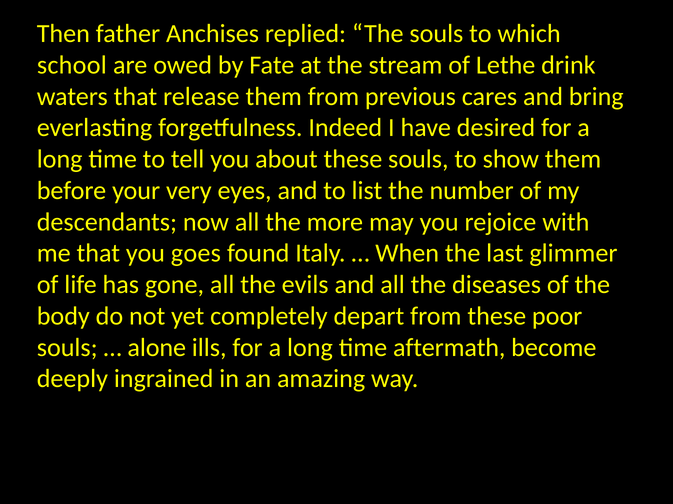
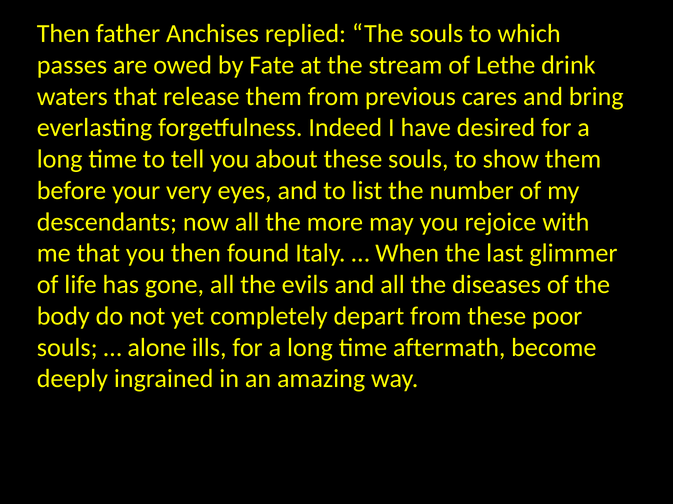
school: school -> passes (72, 65)
you goes: goes -> then (196, 254)
